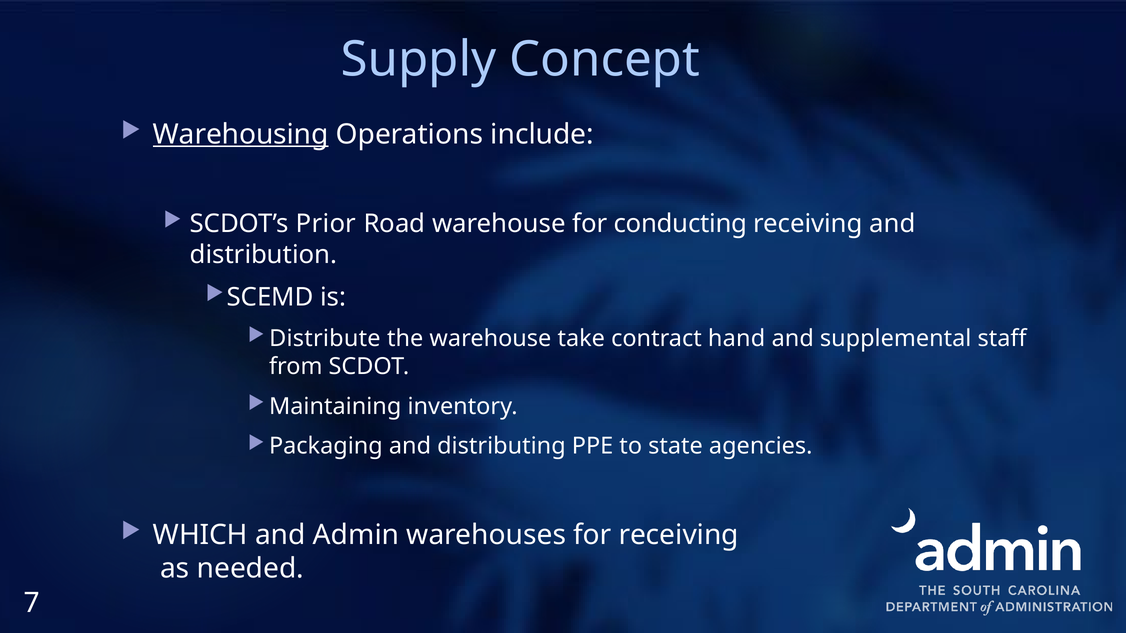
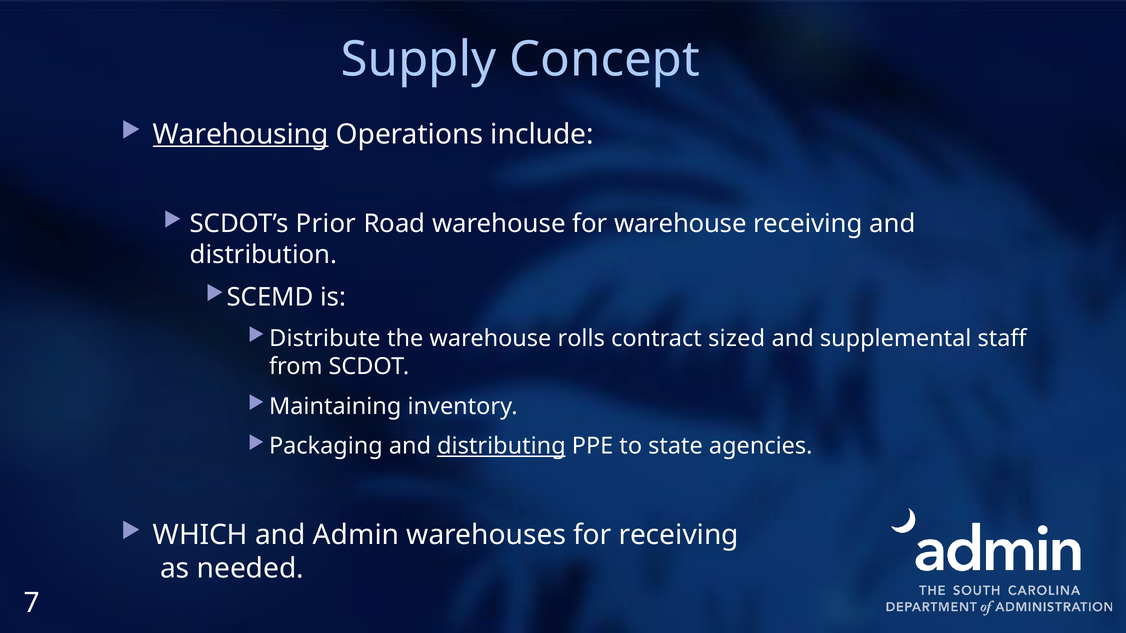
for conducting: conducting -> warehouse (680, 224)
take: take -> rolls (581, 339)
hand: hand -> sized (737, 339)
distributing underline: none -> present (501, 447)
